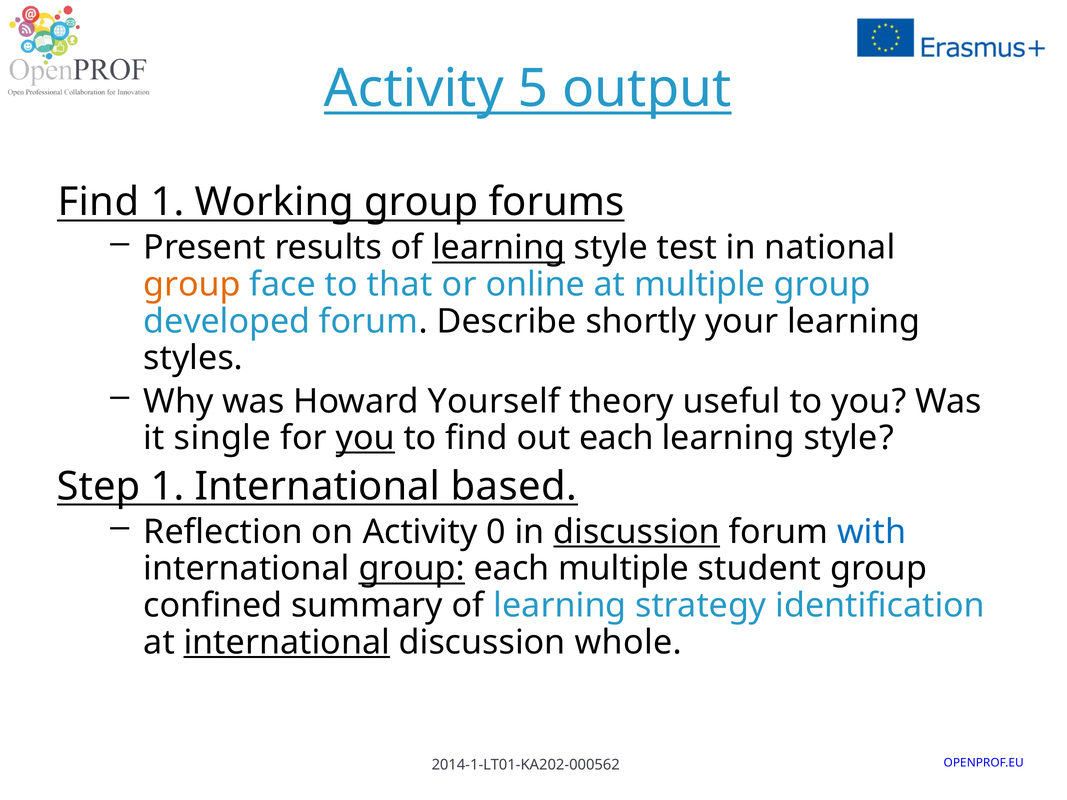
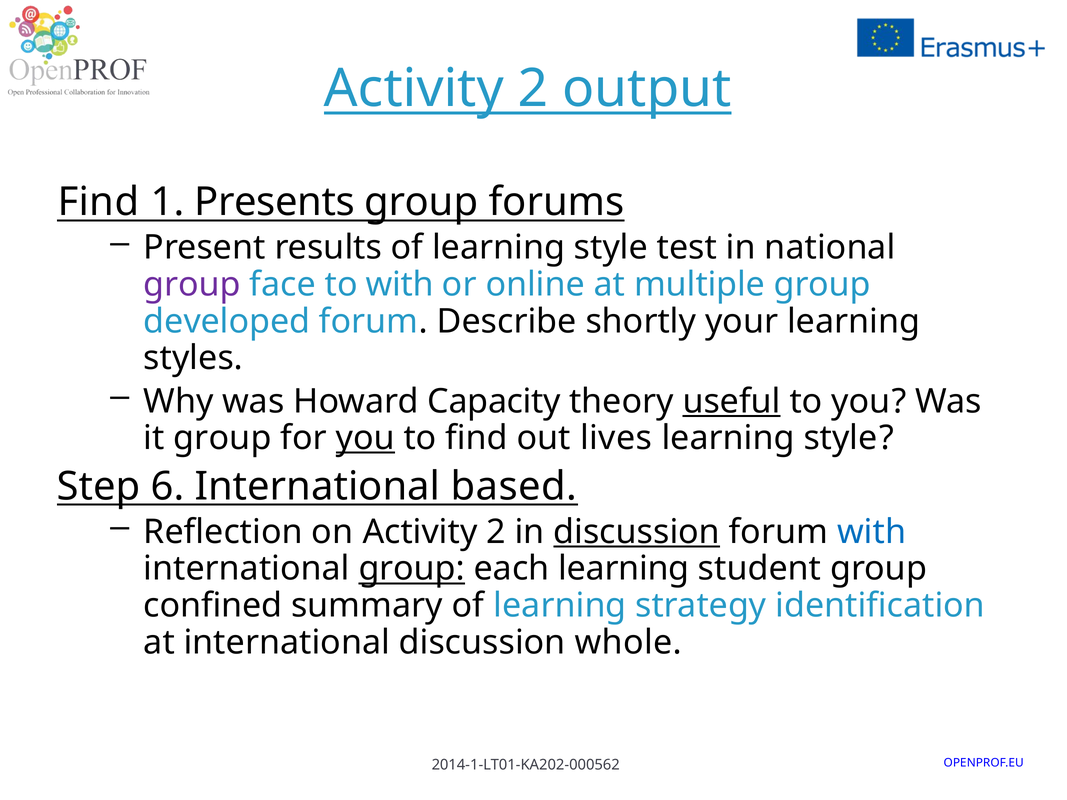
5: 5 -> 2 (533, 89)
Working: Working -> Presents (275, 202)
learning underline: present -> none (499, 248)
group colour: orange -> purple (192, 285)
to that: that -> with (400, 285)
Yourself: Yourself -> Capacity (494, 401)
useful underline: none -> present (732, 401)
it single: single -> group (222, 438)
out each: each -> lives (616, 438)
Step 1: 1 -> 6 (167, 486)
on Activity 0: 0 -> 2 (496, 532)
each multiple: multiple -> learning (624, 569)
international underline: present -> none (287, 643)
